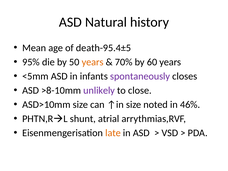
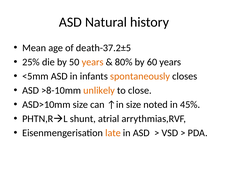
death-95.4±5: death-95.4±5 -> death-37.2±5 (104, 48)
95%: 95% -> 25% (31, 62)
70%: 70% -> 80% (124, 62)
spontaneously colour: purple -> orange (140, 76)
unlikely colour: purple -> orange (99, 90)
46%: 46% -> 45% (190, 105)
